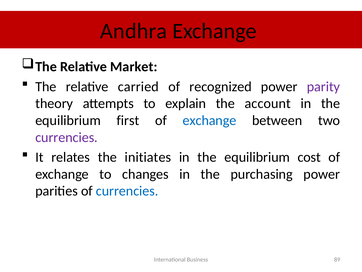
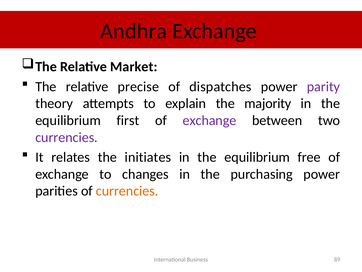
carried: carried -> precise (138, 86)
recognized: recognized -> dispatches (220, 86)
account: account -> majority (268, 103)
exchange colour: blue -> purple (210, 120)
cost: cost -> free (309, 157)
currencies colour: blue -> orange (127, 191)
